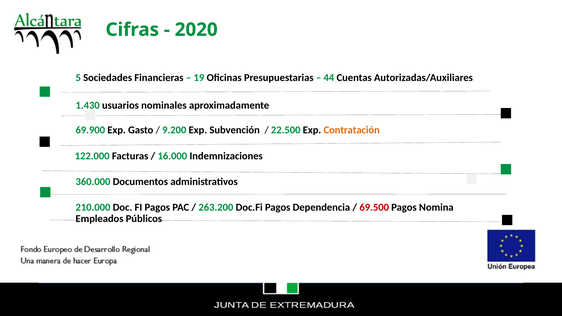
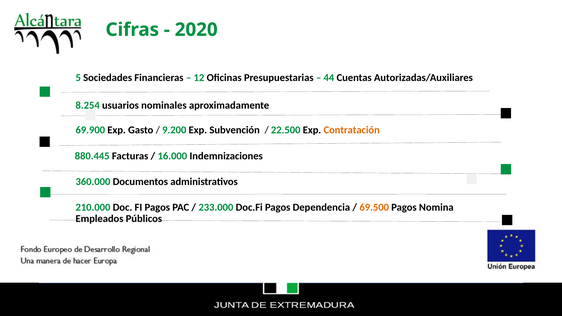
19: 19 -> 12 (199, 78)
1.430: 1.430 -> 8.254 (88, 105)
122.000: 122.000 -> 880.445 (92, 156)
263.200: 263.200 -> 233.000 (216, 207)
69.500 colour: red -> orange (374, 207)
